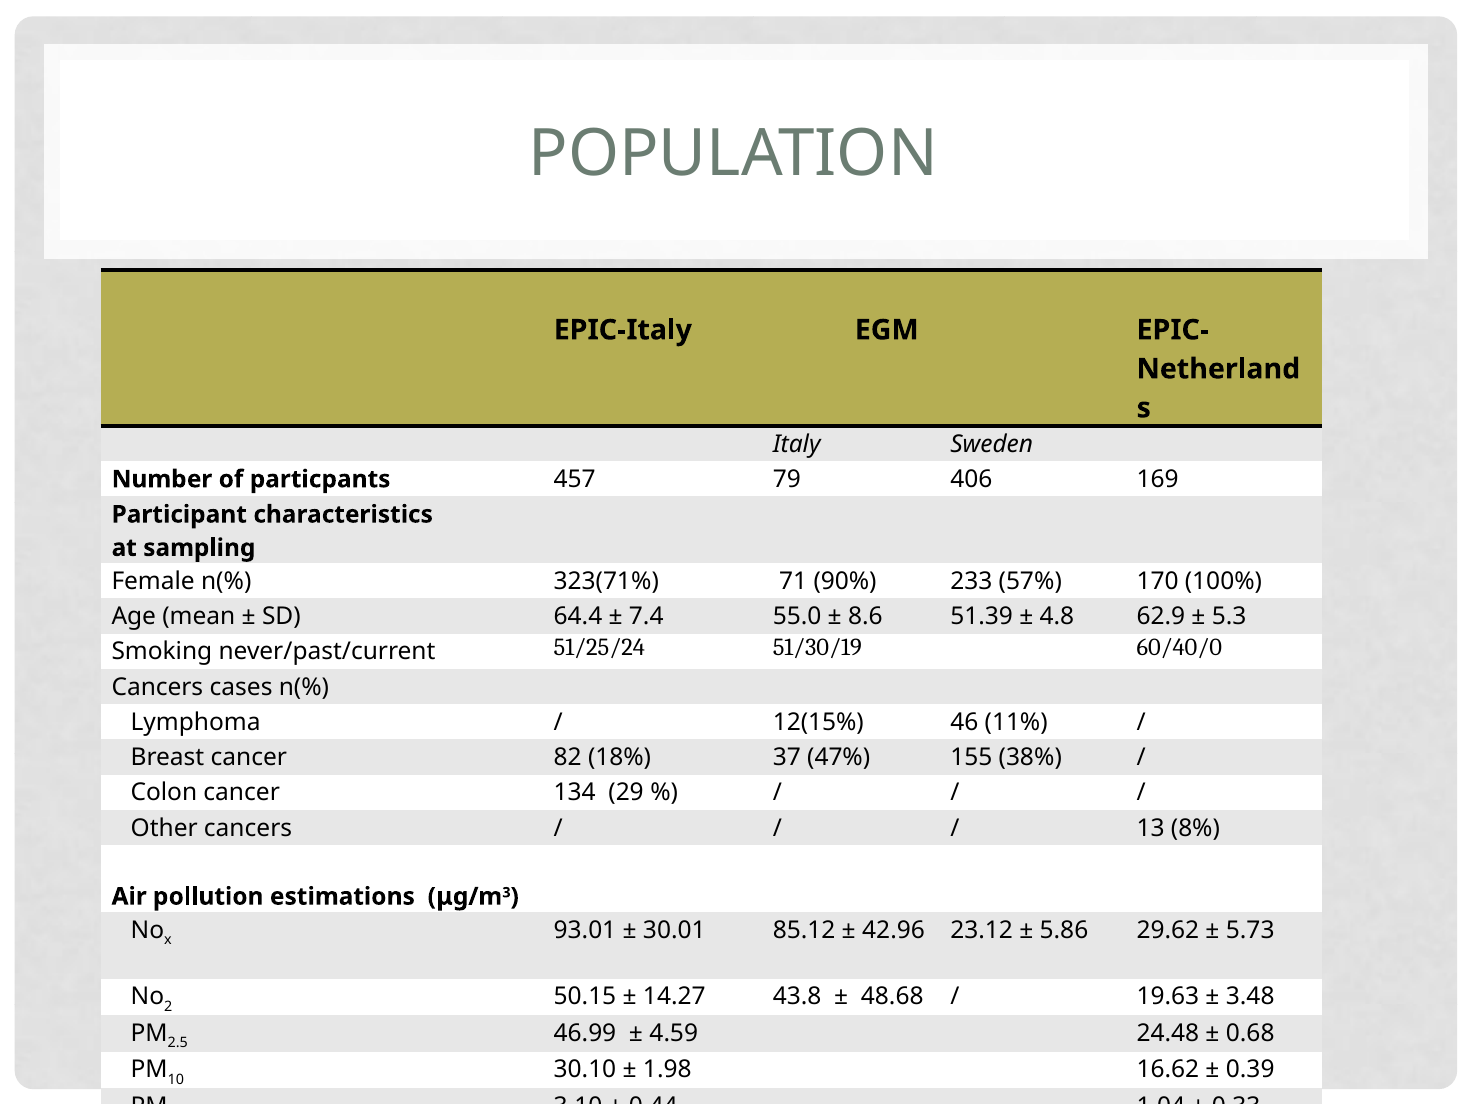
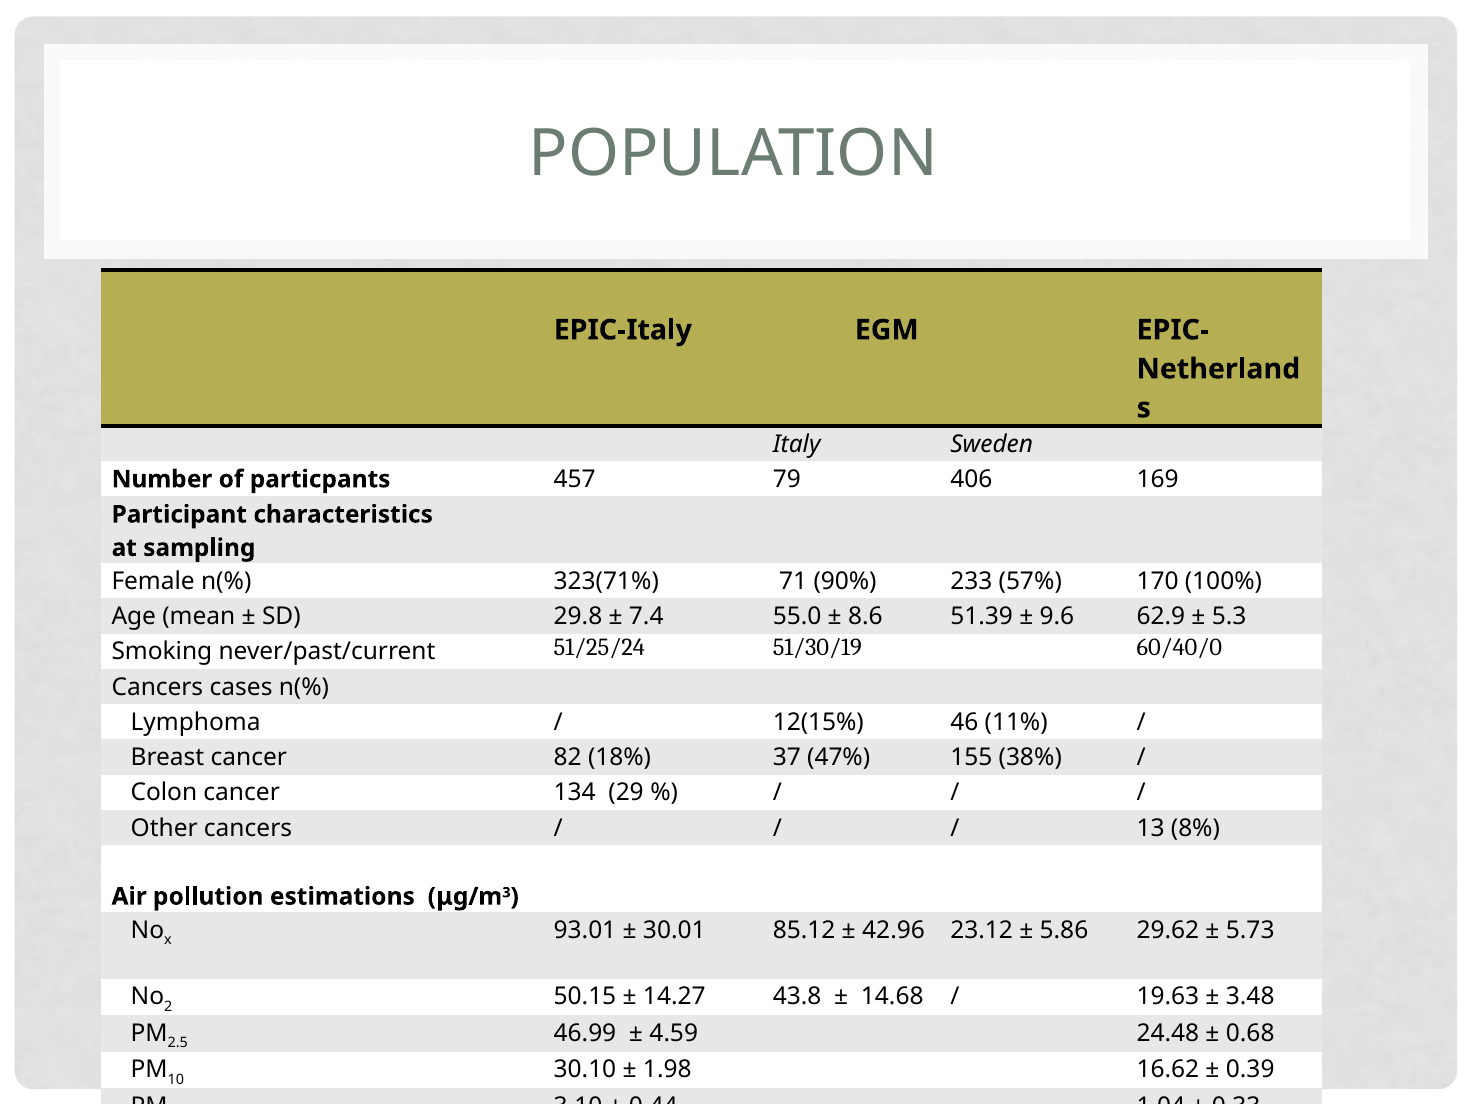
64.4: 64.4 -> 29.8 (578, 617)
4.8: 4.8 -> 9.6 (1057, 617)
48.68: 48.68 -> 14.68 (892, 997)
